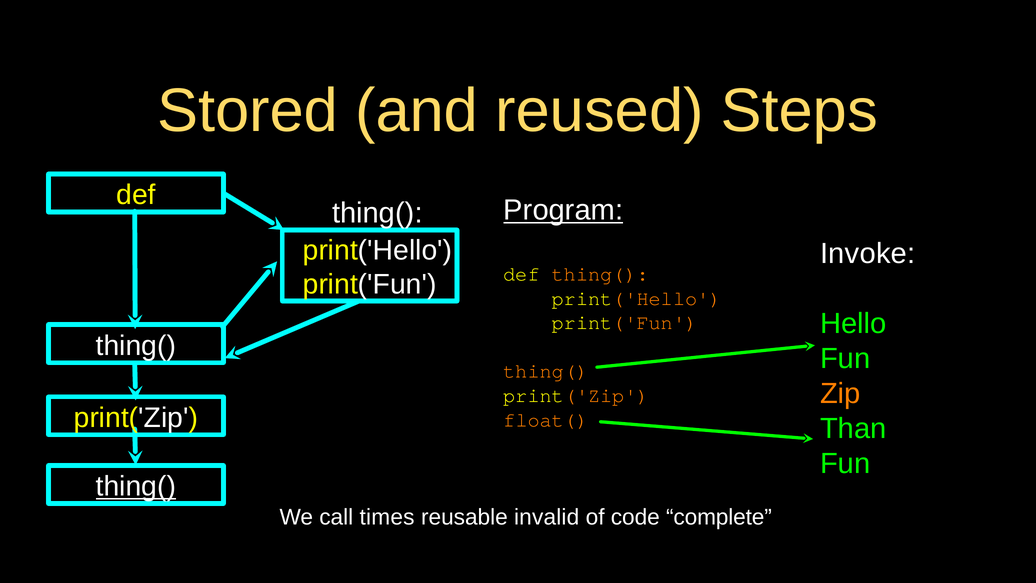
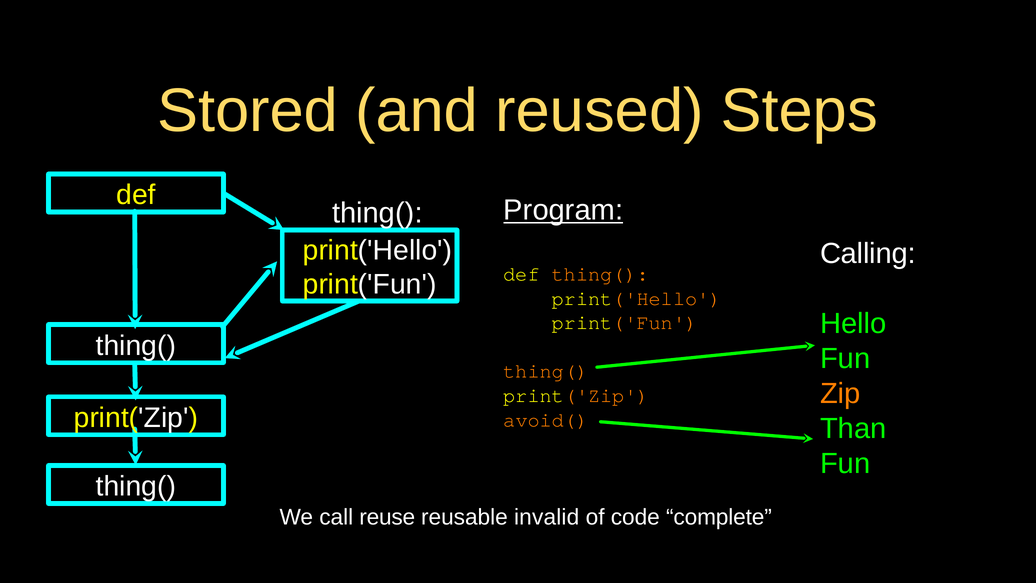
Invoke: Invoke -> Calling (868, 254)
float(: float( -> avoid( (546, 420)
thing( underline: present -> none (136, 486)
times: times -> reuse (387, 517)
